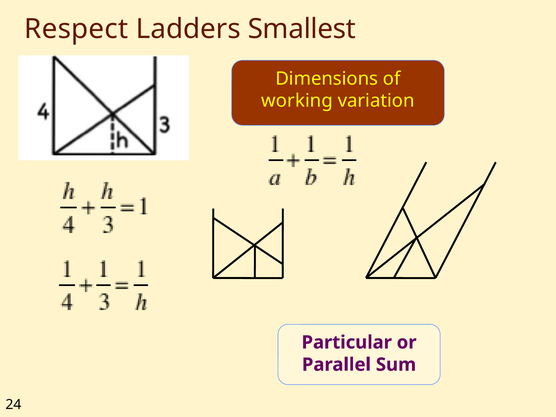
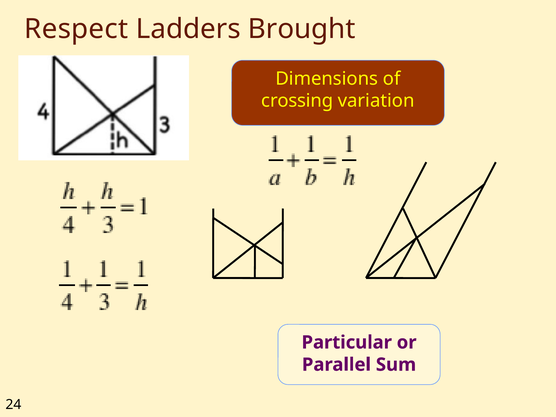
Smallest: Smallest -> Brought (302, 29)
working: working -> crossing (297, 101)
